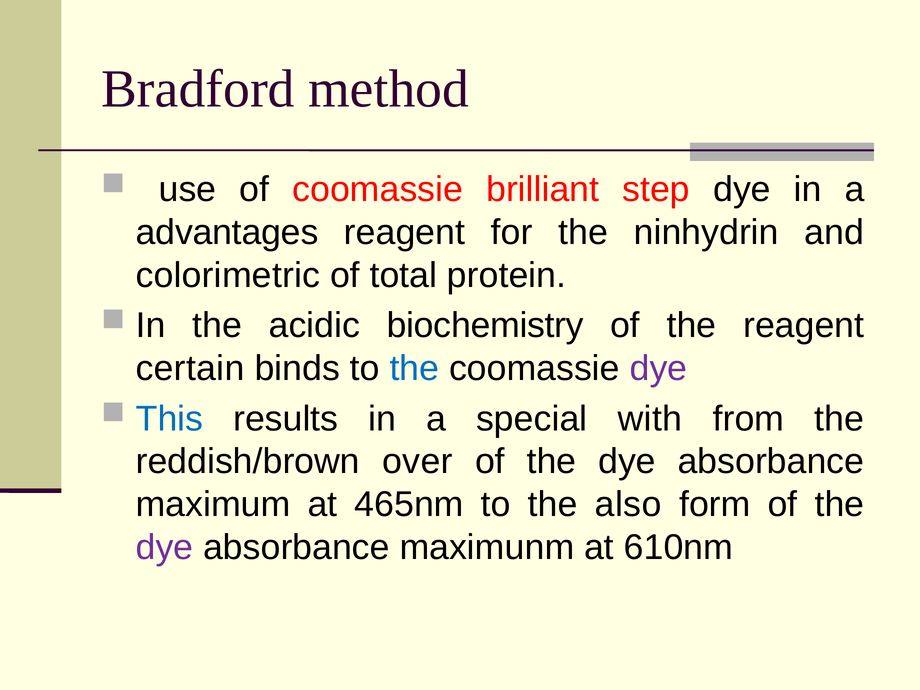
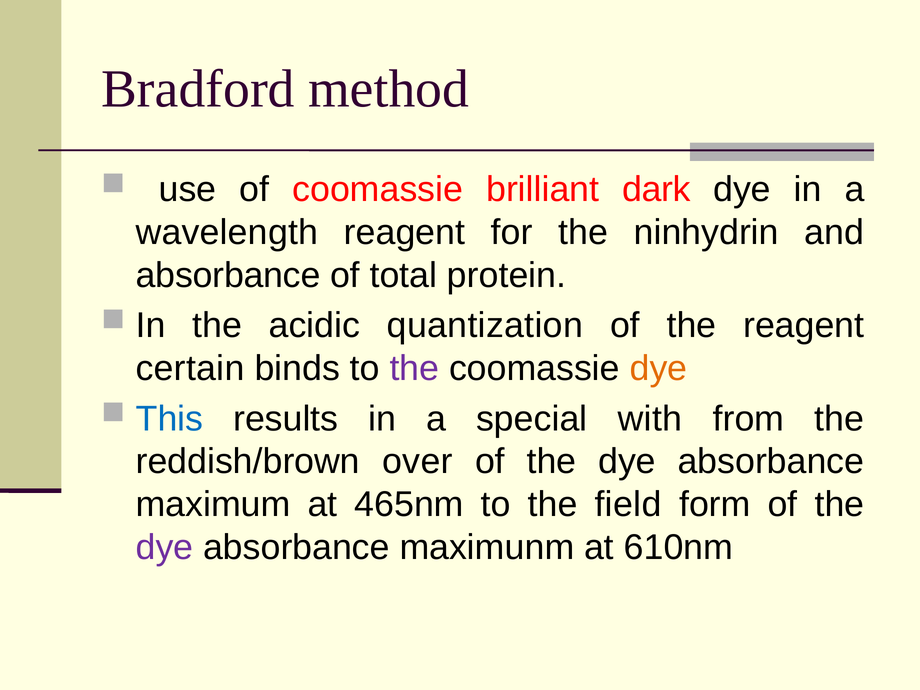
step: step -> dark (656, 190)
advantages: advantages -> wavelength (227, 233)
colorimetric: colorimetric -> absorbance (228, 275)
biochemistry: biochemistry -> quantization (485, 326)
the colour: blue -> purple (414, 369)
dye colour: purple -> orange (658, 369)
also: also -> field (628, 505)
